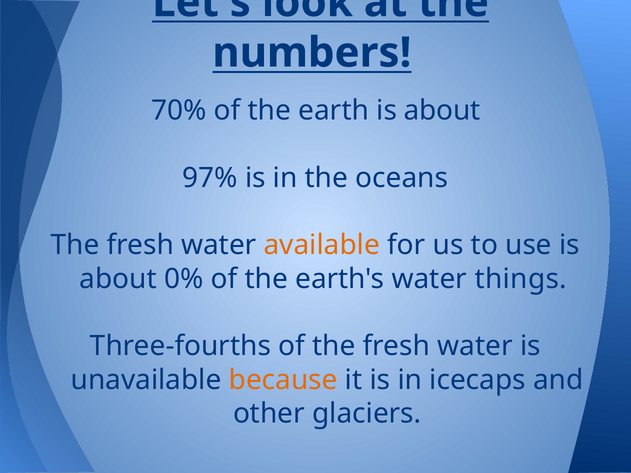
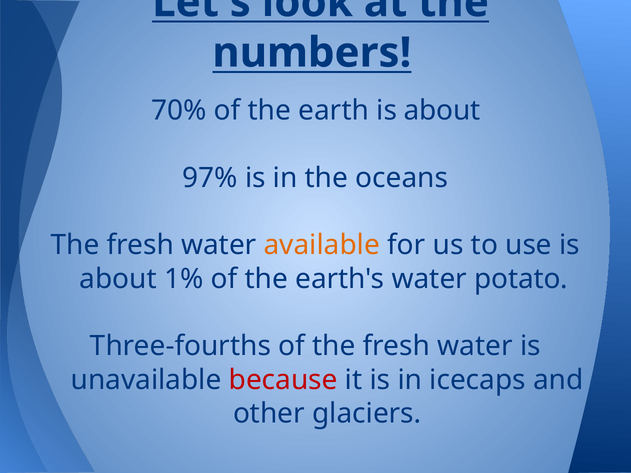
0%: 0% -> 1% (184, 279)
things: things -> potato (521, 279)
because colour: orange -> red (283, 380)
